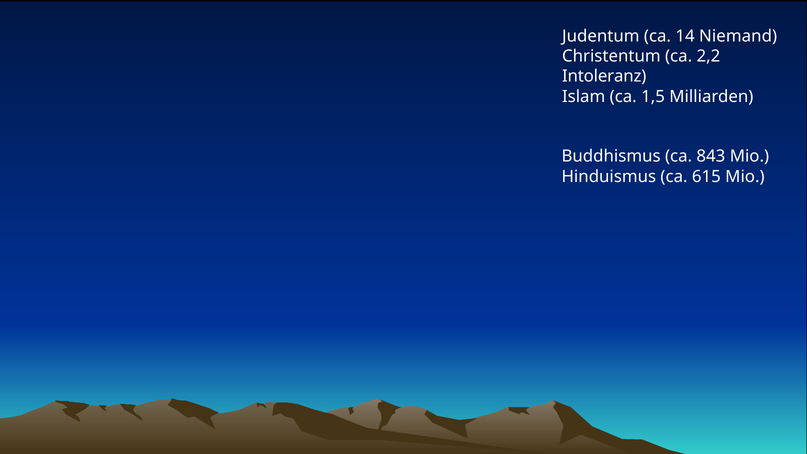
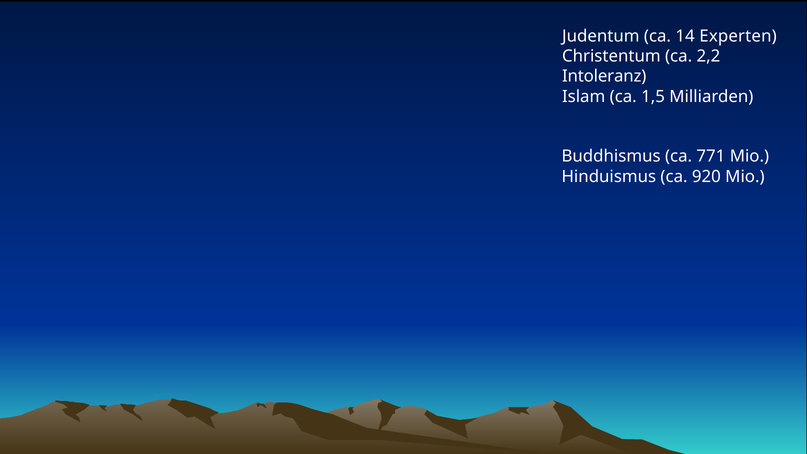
Niemand: Niemand -> Experten (738, 36)
843: 843 -> 771 (711, 156)
615: 615 -> 920 (706, 176)
